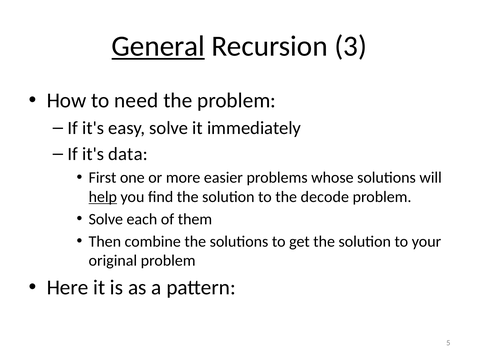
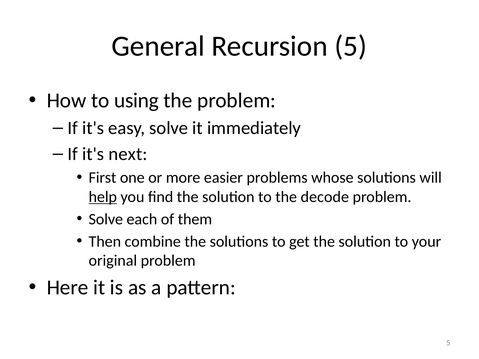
General underline: present -> none (158, 46)
Recursion 3: 3 -> 5 (351, 46)
need: need -> using (136, 101)
data: data -> next (128, 154)
